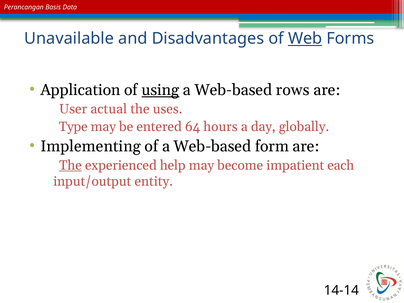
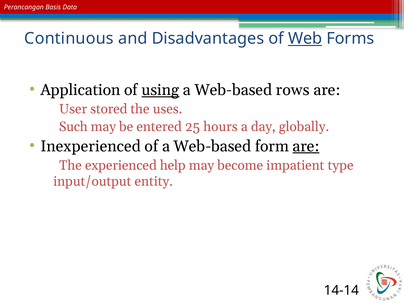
Unavailable: Unavailable -> Continuous (69, 39)
actual: actual -> stored (109, 109)
Type: Type -> Such (73, 127)
64: 64 -> 25 (193, 127)
Implementing: Implementing -> Inexperienced (91, 146)
are underline: none -> present (306, 146)
The underline: present -> none (70, 165)
each: each -> type (341, 165)
